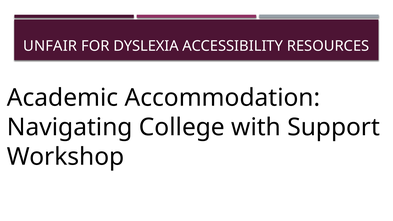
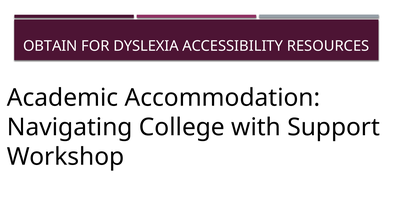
UNFAIR: UNFAIR -> OBTAIN (50, 46)
